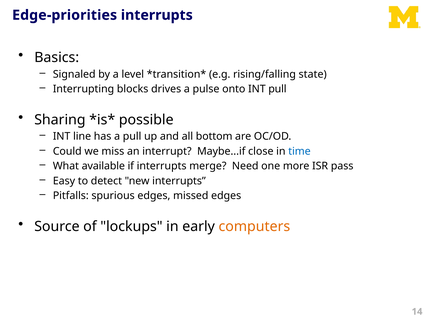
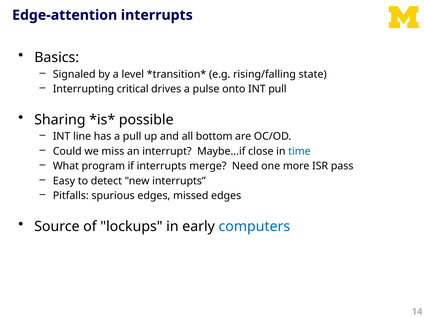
Edge-priorities: Edge-priorities -> Edge-attention (65, 15)
blocks: blocks -> critical (133, 89)
available: available -> program (103, 166)
computers colour: orange -> blue (254, 226)
